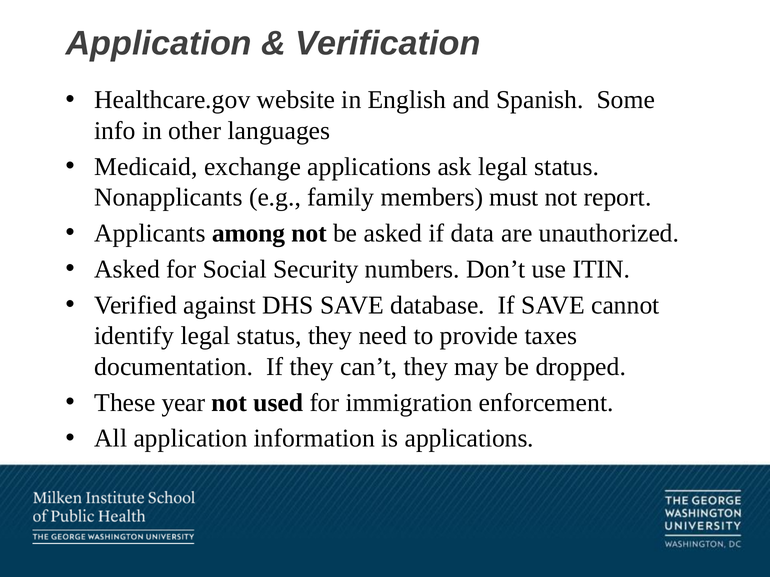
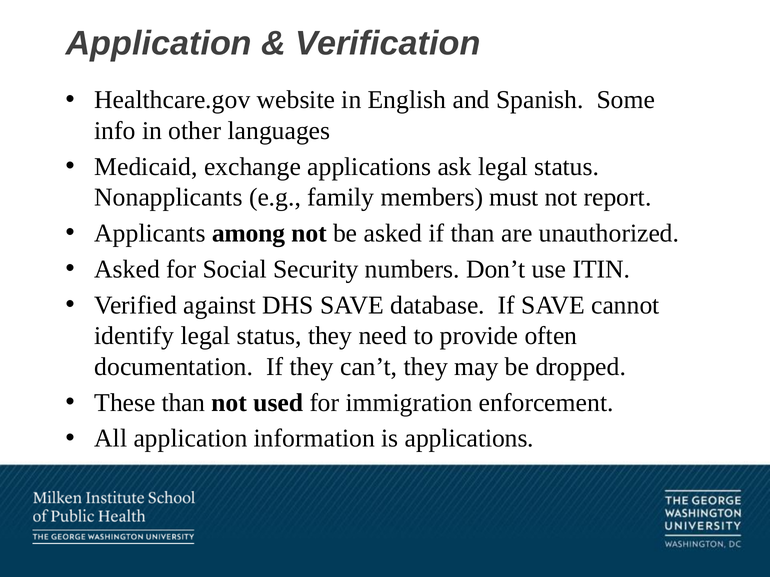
if data: data -> than (473, 234)
taxes: taxes -> often (551, 336)
These year: year -> than (183, 403)
